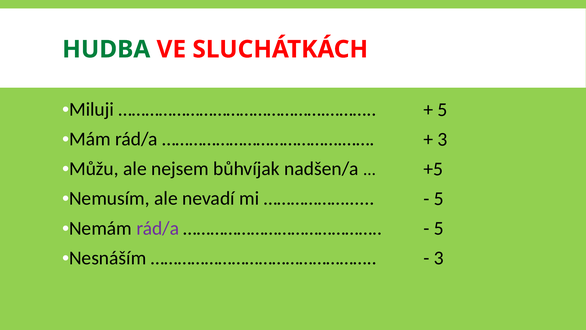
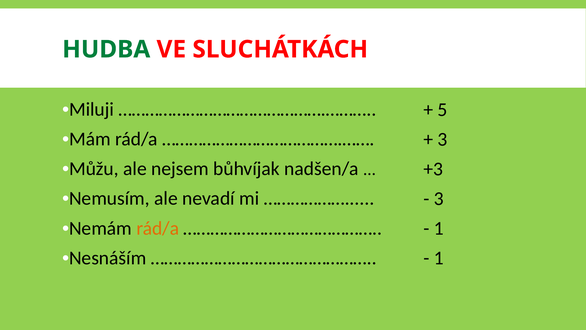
+5: +5 -> +3 (433, 169)
5: 5 -> 3 (439, 199)
rád/a colour: purple -> orange (158, 228)
5: 5 -> 1 (439, 228)
3: 3 -> 1 (439, 258)
